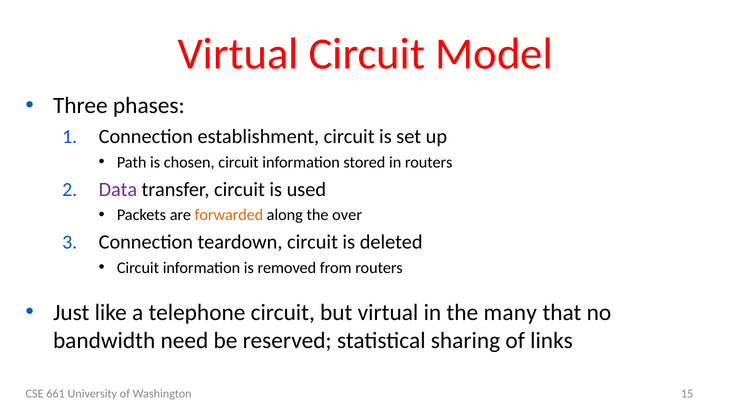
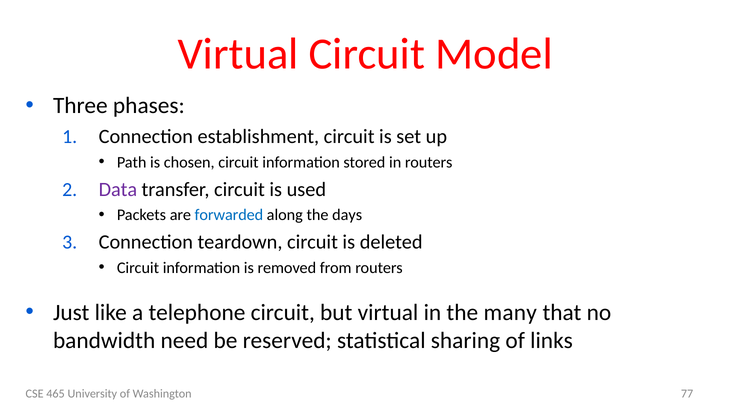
forwarded colour: orange -> blue (229, 215)
over: over -> days (347, 215)
661: 661 -> 465 (56, 394)
15: 15 -> 77 (687, 394)
